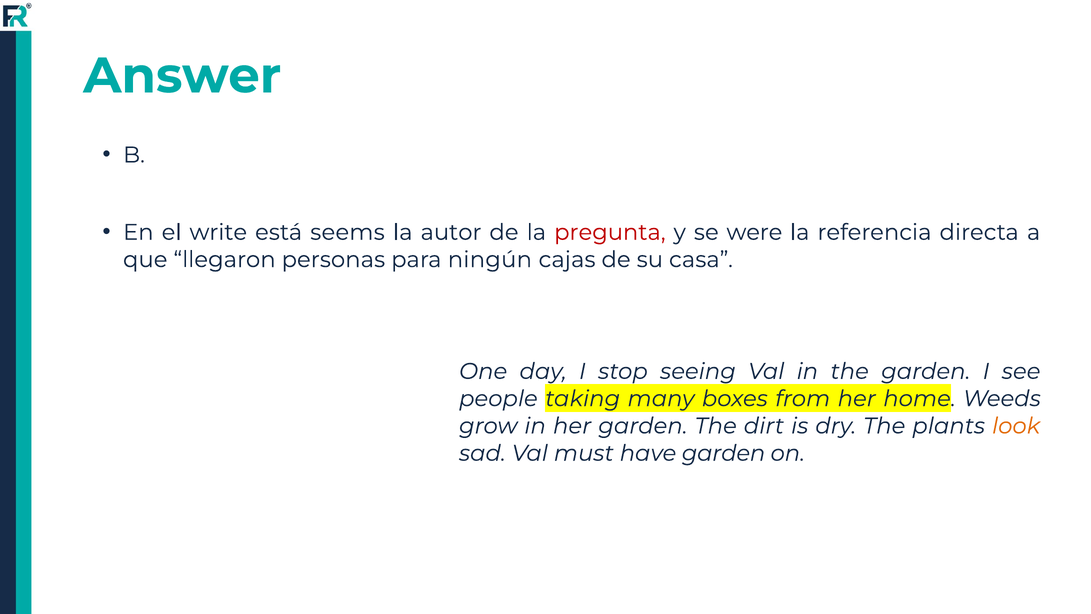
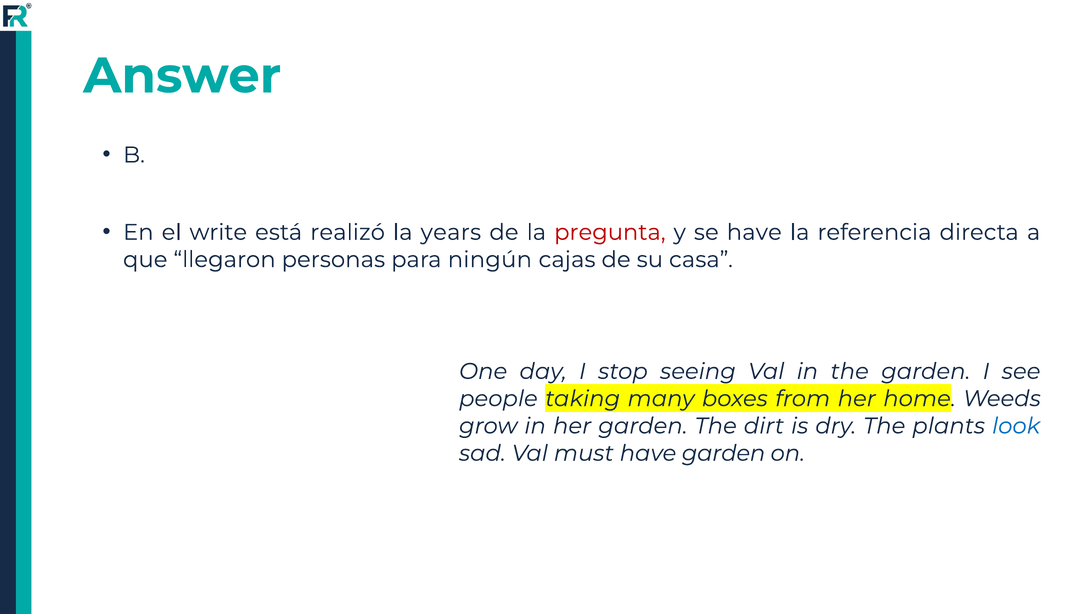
seems: seems -> realizó (348, 232)
autor: autor -> years (451, 232)
se were: were -> have (754, 232)
look colour: orange -> blue (1016, 426)
